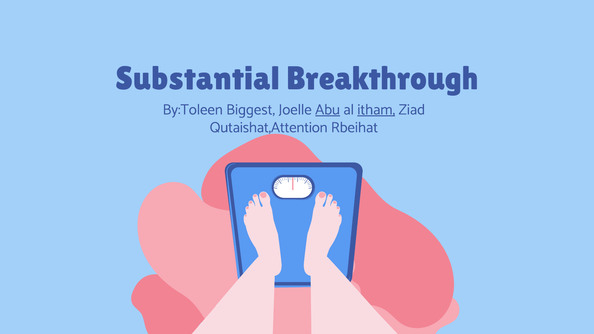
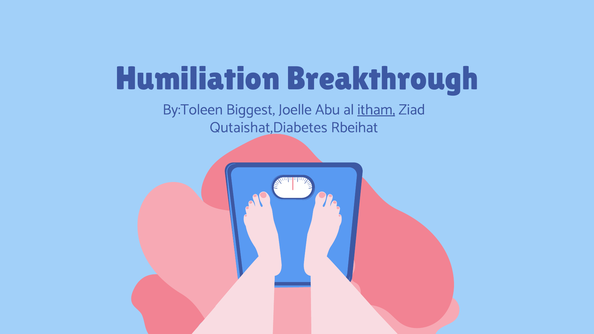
Substantial: Substantial -> Humiliation (198, 79)
Abu underline: present -> none (328, 110)
Qutaishat,Attention: Qutaishat,Attention -> Qutaishat,Diabetes (269, 127)
